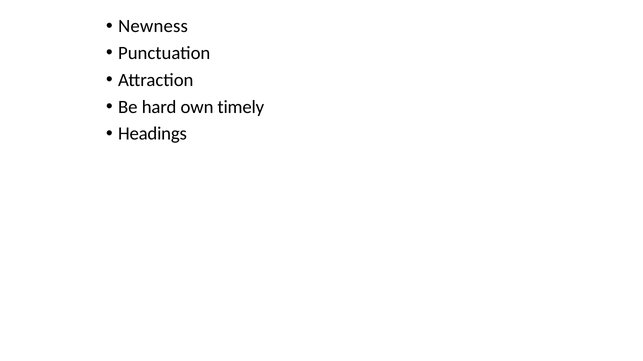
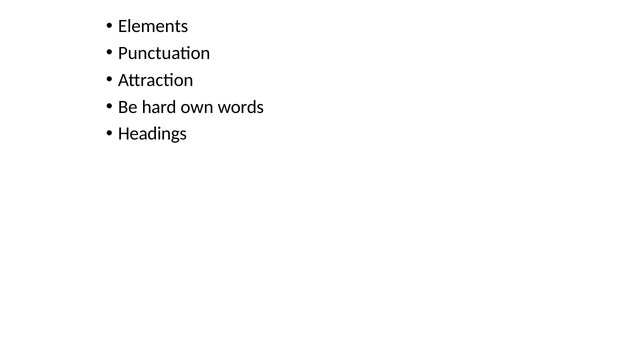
Newness: Newness -> Elements (153, 26)
timely: timely -> words (241, 107)
